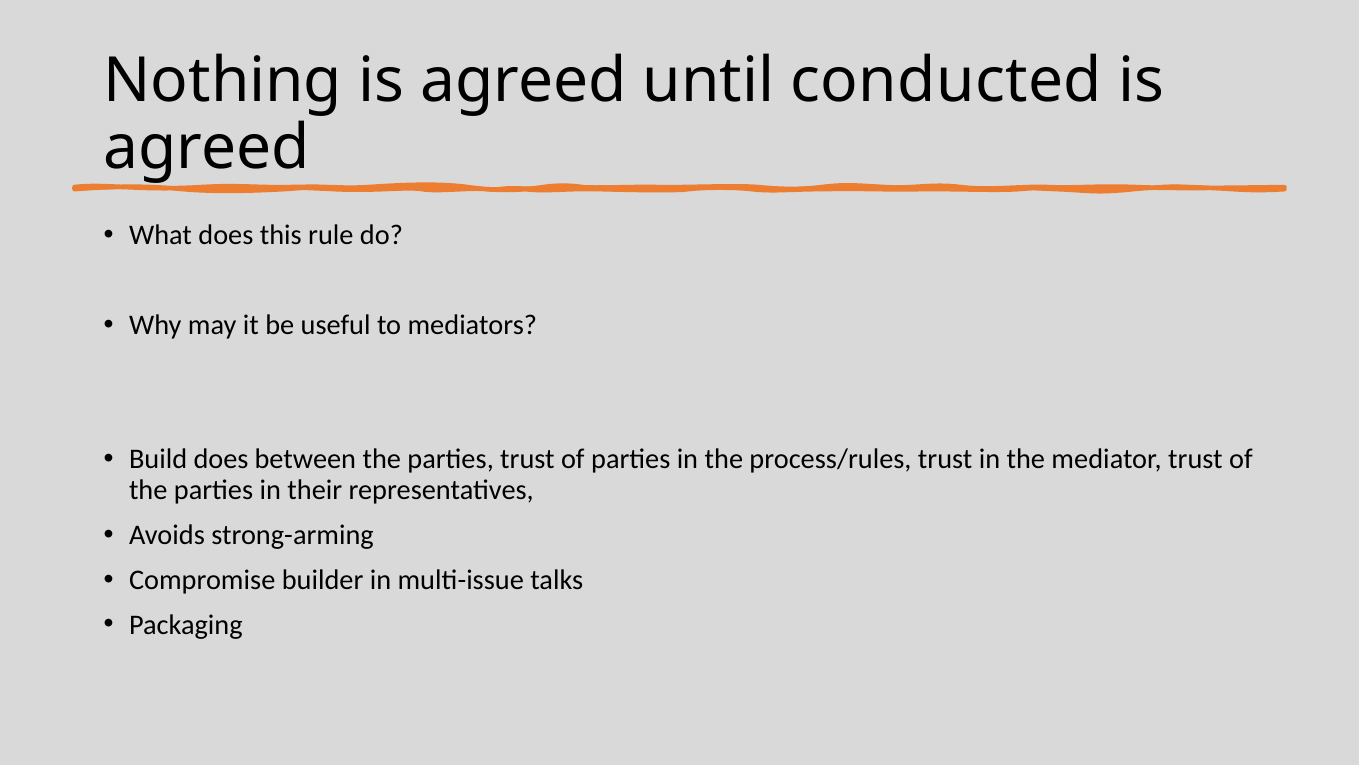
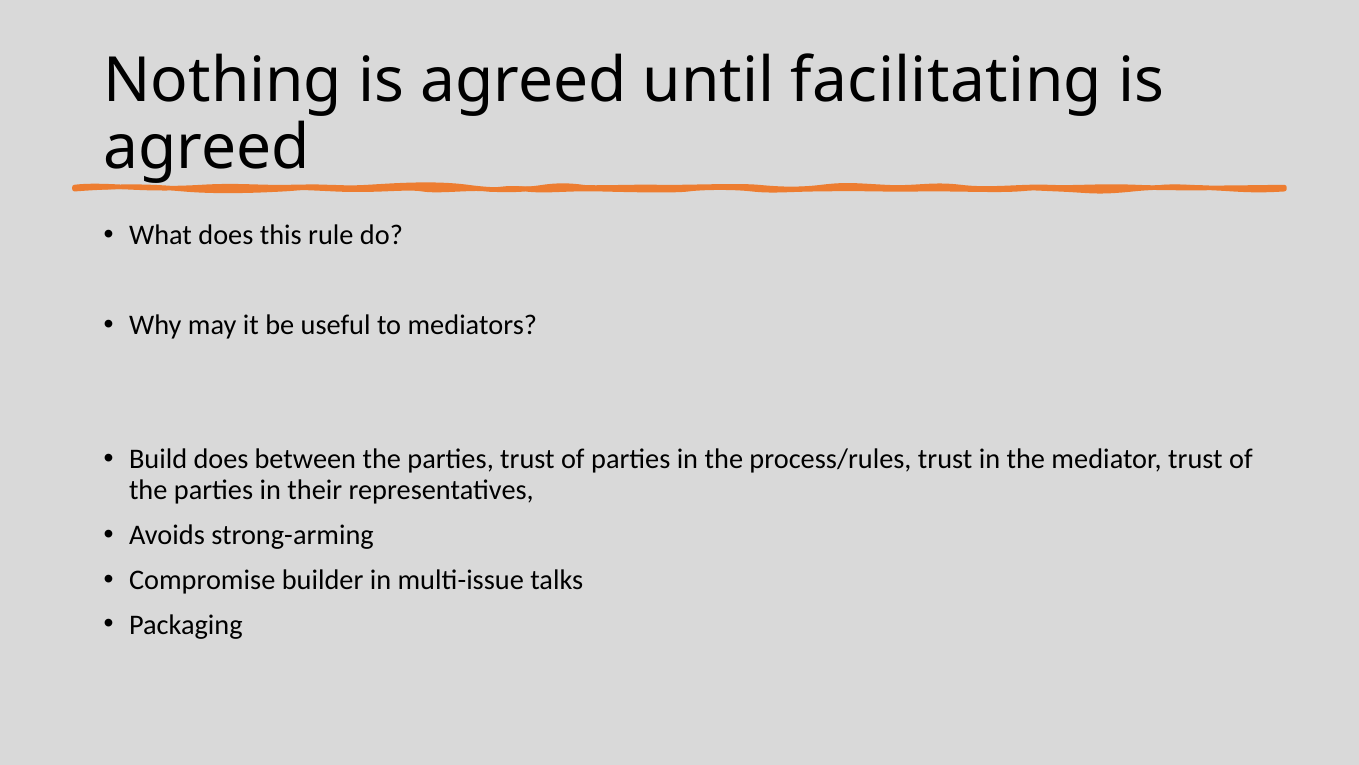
conducted: conducted -> facilitating (946, 81)
